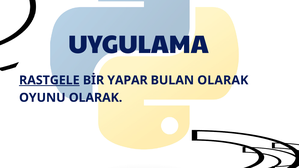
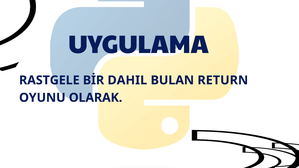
RASTGELE underline: present -> none (49, 80)
YAPAR: YAPAR -> DAHIL (127, 80)
BULAN OLARAK: OLARAK -> RETURN (223, 80)
